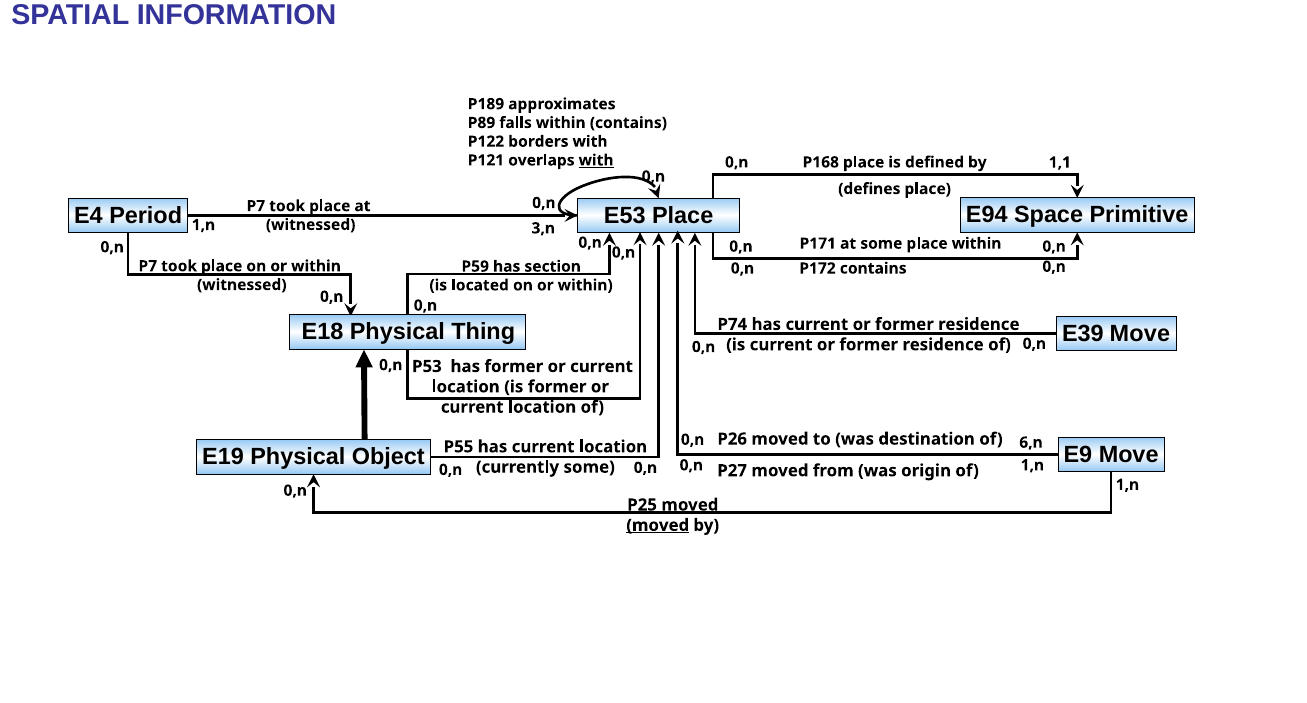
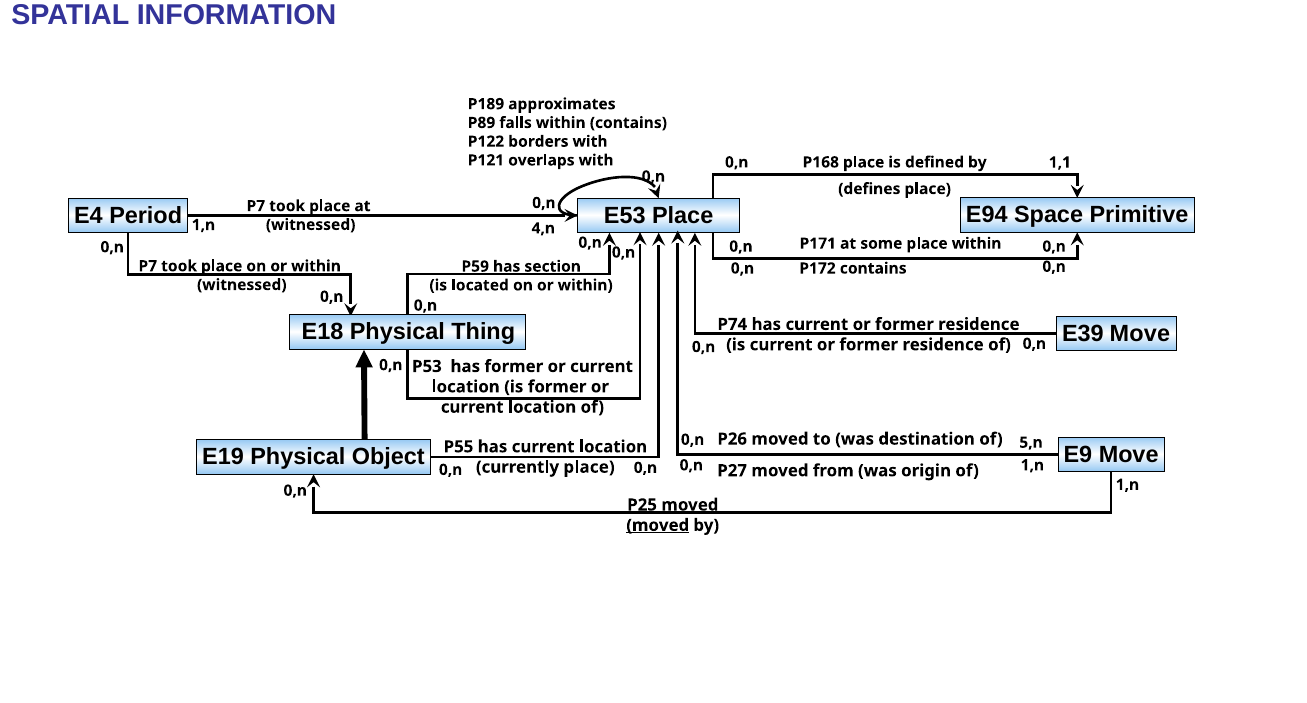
with underline: present -> none (596, 160)
3,n: 3,n -> 4,n (543, 228)
6,n: 6,n -> 5,n (1031, 443)
currently some: some -> place (589, 467)
